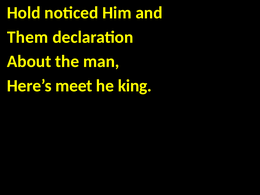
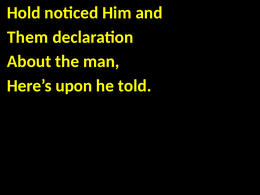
meet: meet -> upon (74, 86)
king: king -> told (135, 86)
